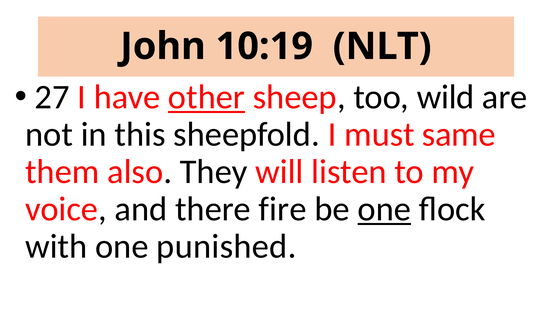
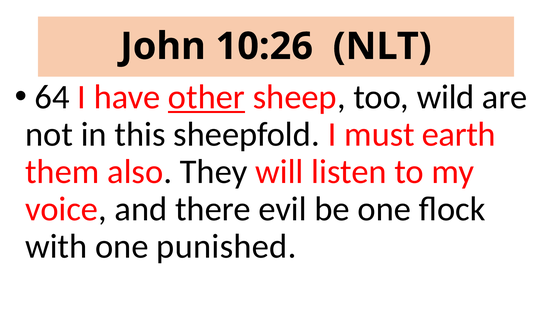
10:19: 10:19 -> 10:26 (264, 46)
27: 27 -> 64 (52, 97)
same: same -> earth (459, 134)
fire: fire -> evil (283, 209)
one underline: present -> none (384, 209)
